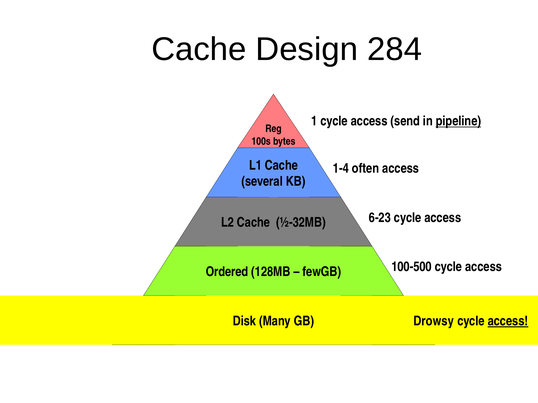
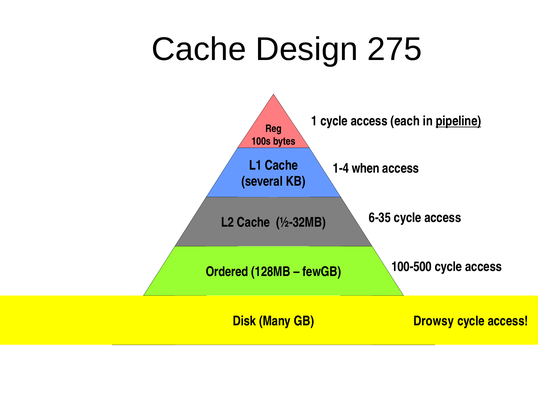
284: 284 -> 275 (395, 49)
send: send -> each (405, 121)
often: often -> when (366, 169)
6-23: 6-23 -> 6-35 (380, 218)
access underline: present -> none (508, 321)
